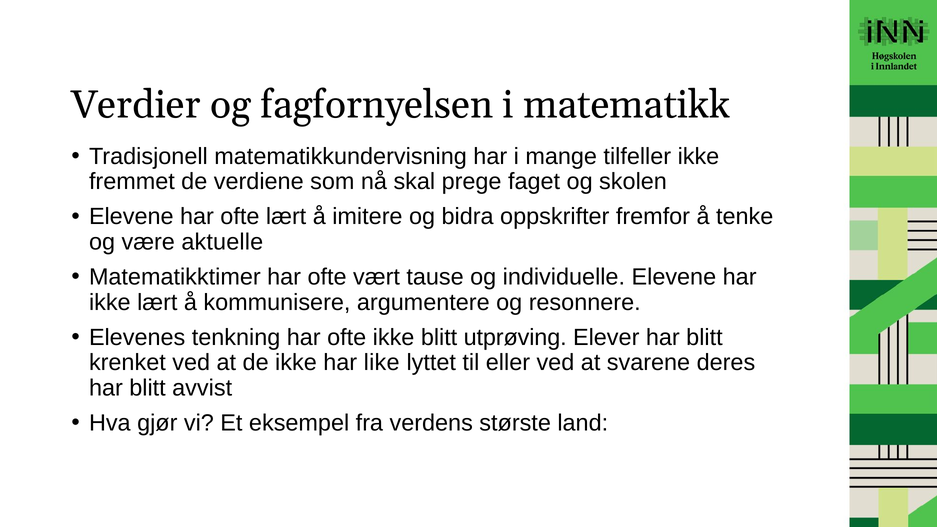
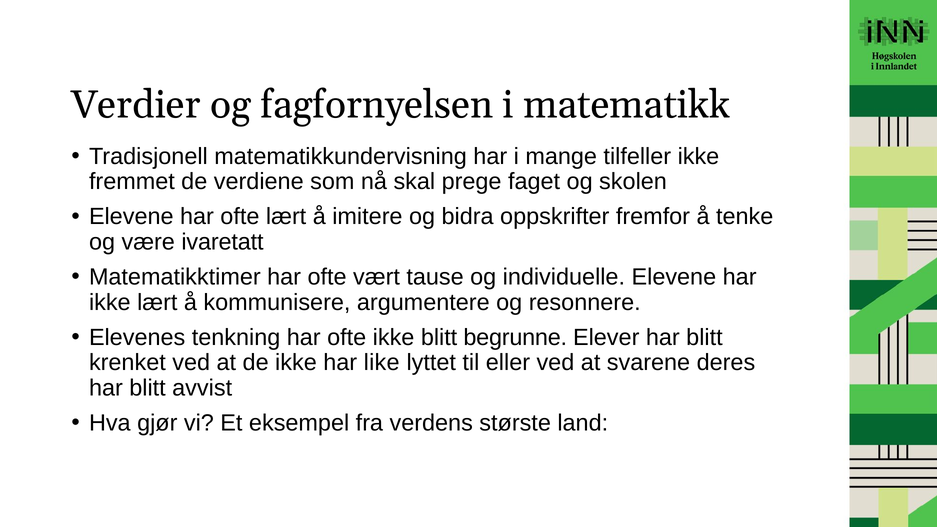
aktuelle: aktuelle -> ivaretatt (222, 242)
utprøving: utprøving -> begrunne (515, 337)
